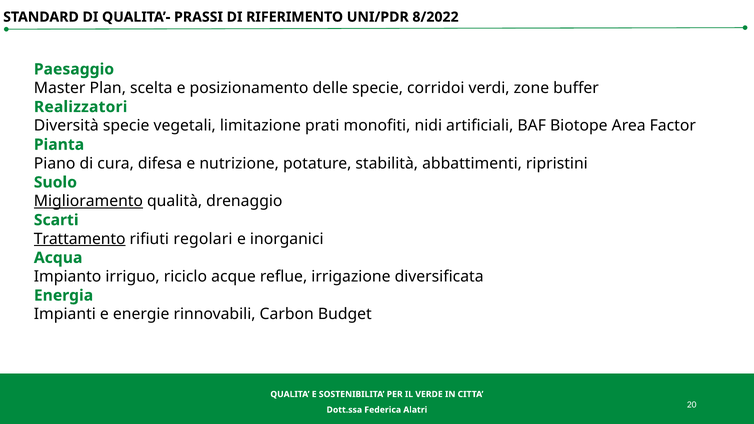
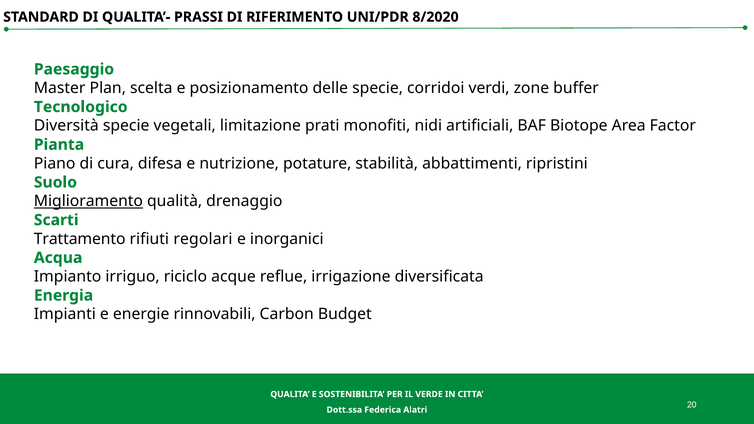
8/2022: 8/2022 -> 8/2020 (436, 17)
Realizzatori: Realizzatori -> Tecnologico (81, 107)
Trattamento underline: present -> none (80, 239)
